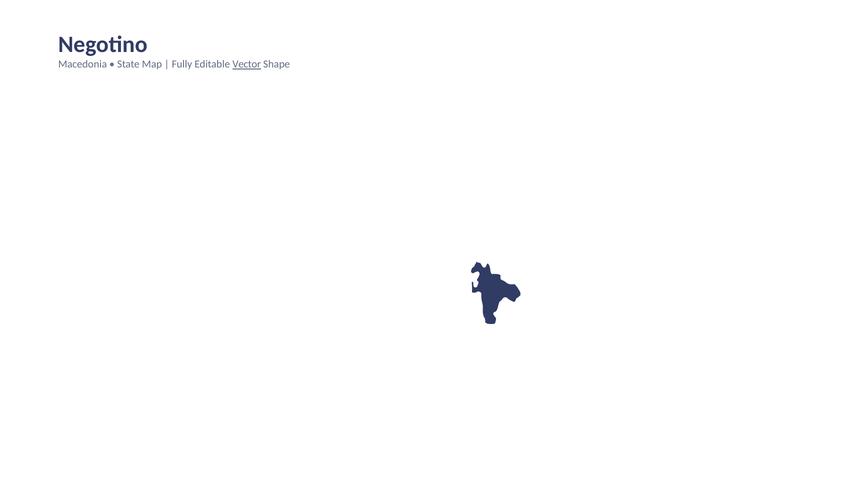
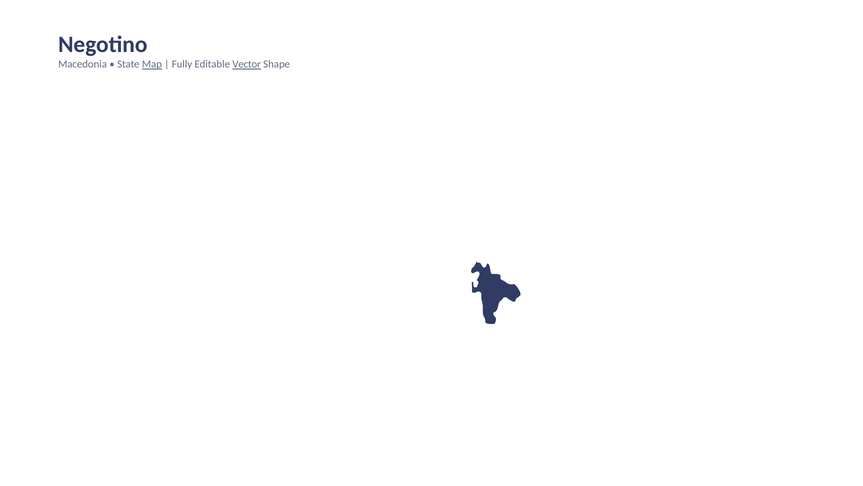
Map underline: none -> present (152, 64)
